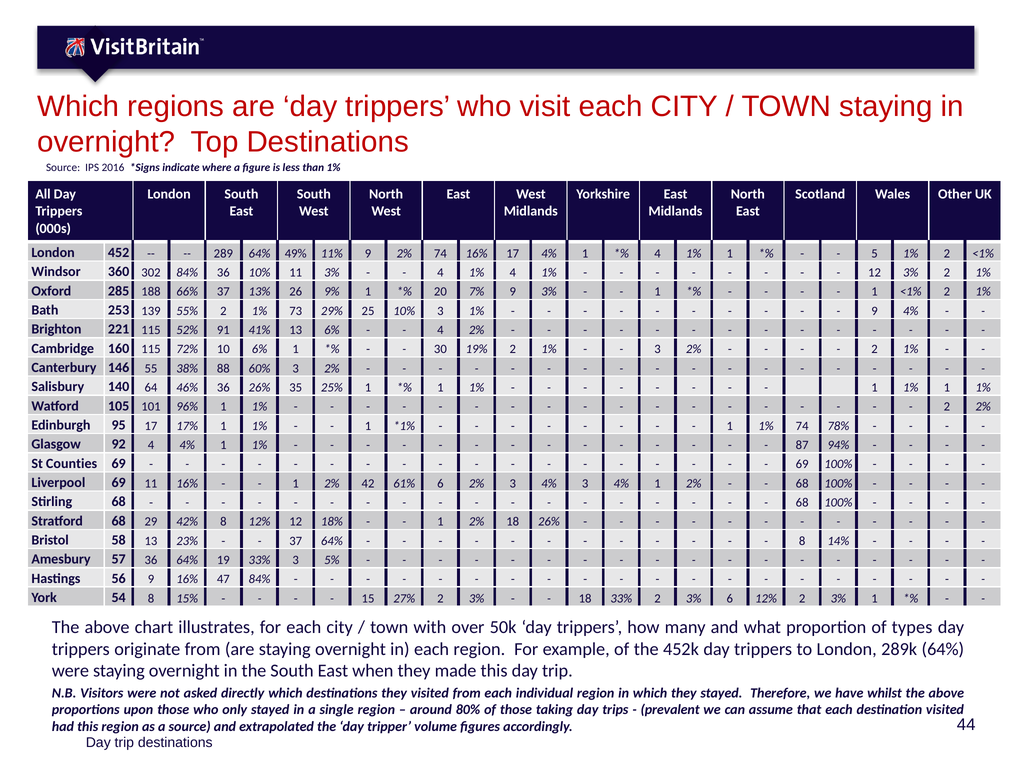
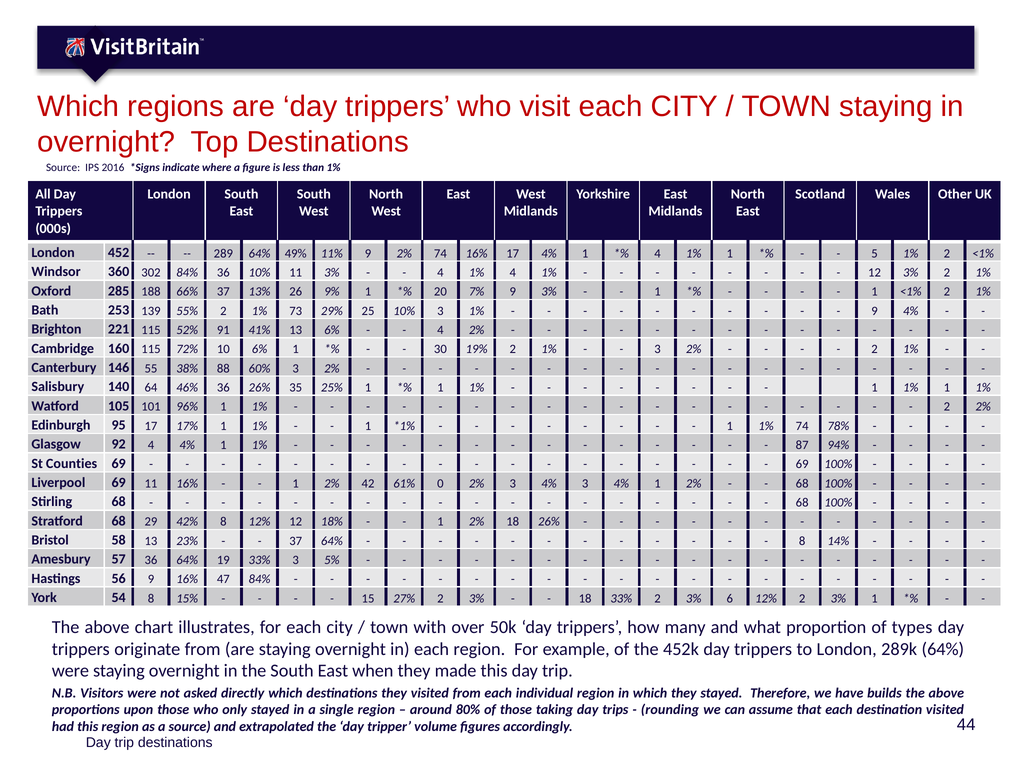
61% 6: 6 -> 0 (440, 483)
whilst: whilst -> builds (884, 693)
prevalent: prevalent -> rounding (670, 710)
